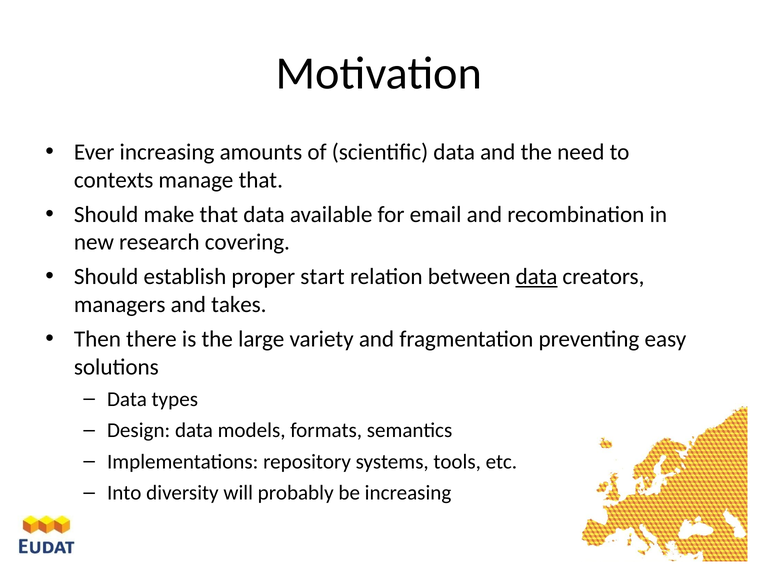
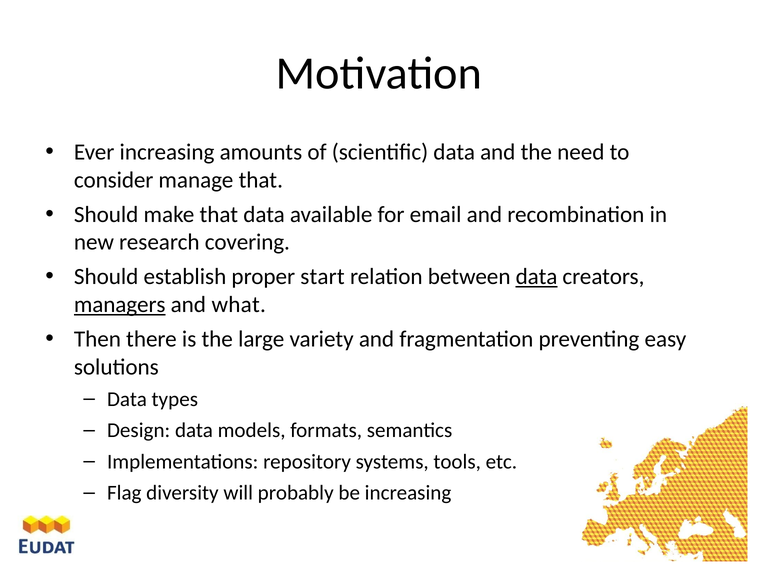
contexts: contexts -> consider (114, 180)
managers underline: none -> present (120, 304)
takes: takes -> what (239, 304)
Into: Into -> Flag (124, 493)
